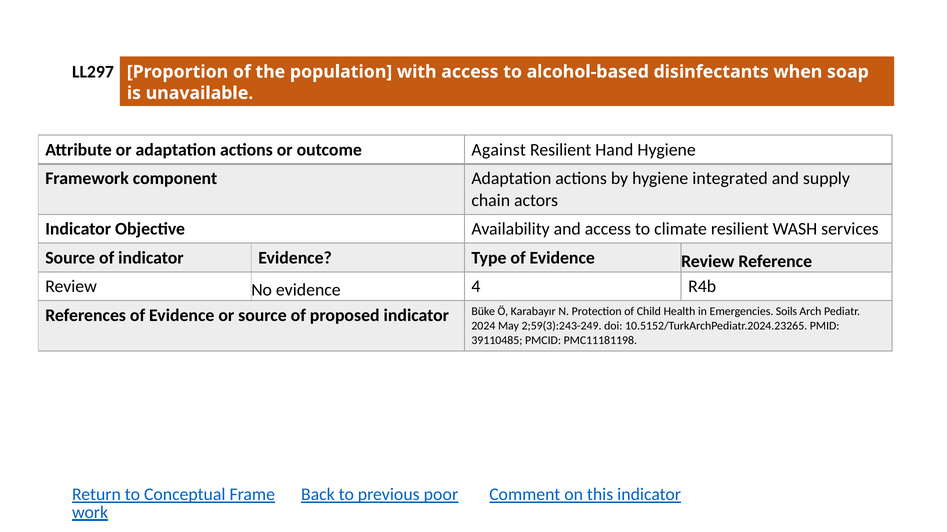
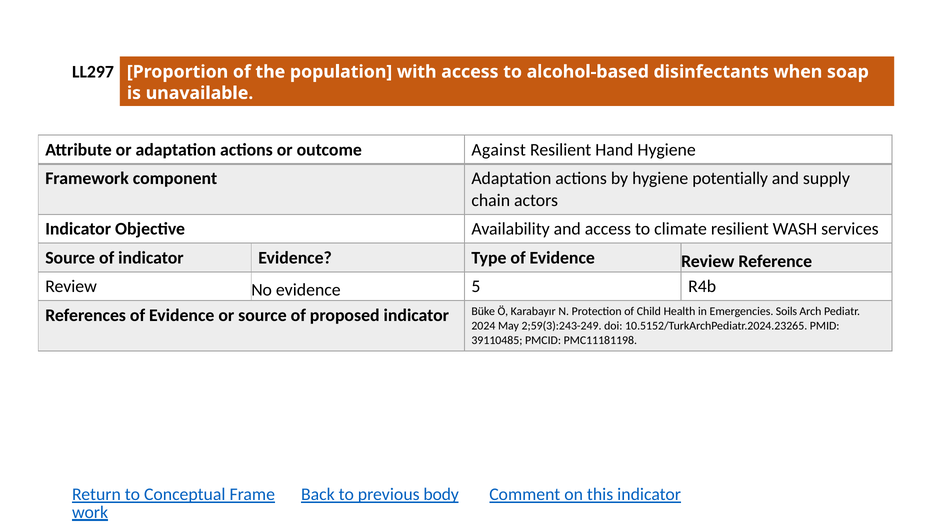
integrated: integrated -> potentially (730, 179)
4: 4 -> 5 (476, 287)
poor: poor -> body (441, 495)
